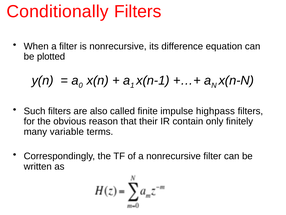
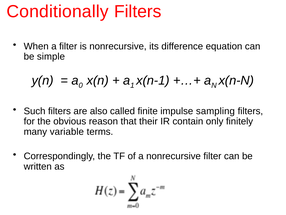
plotted: plotted -> simple (51, 56)
highpass: highpass -> sampling (215, 111)
